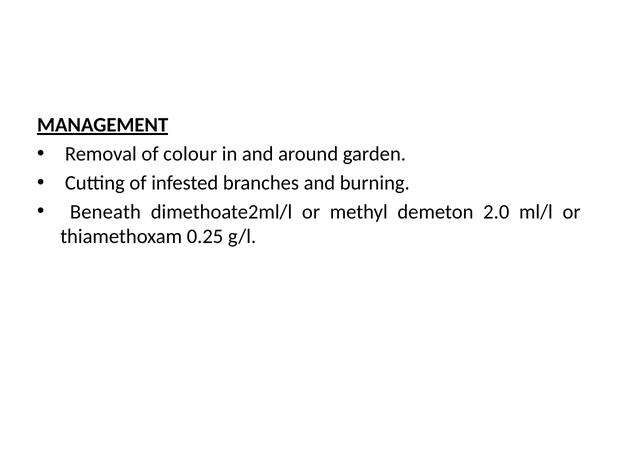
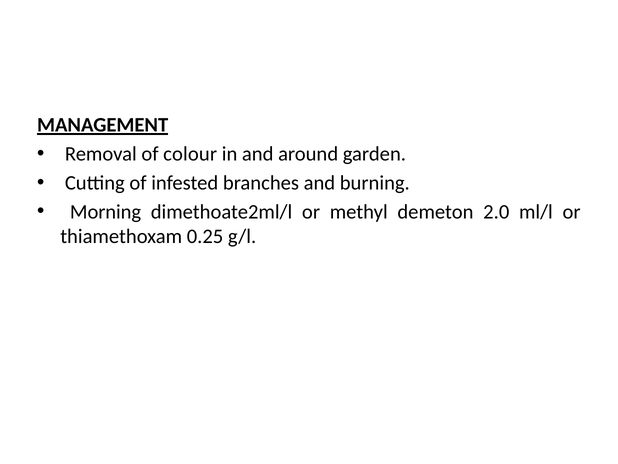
Beneath: Beneath -> Morning (106, 212)
